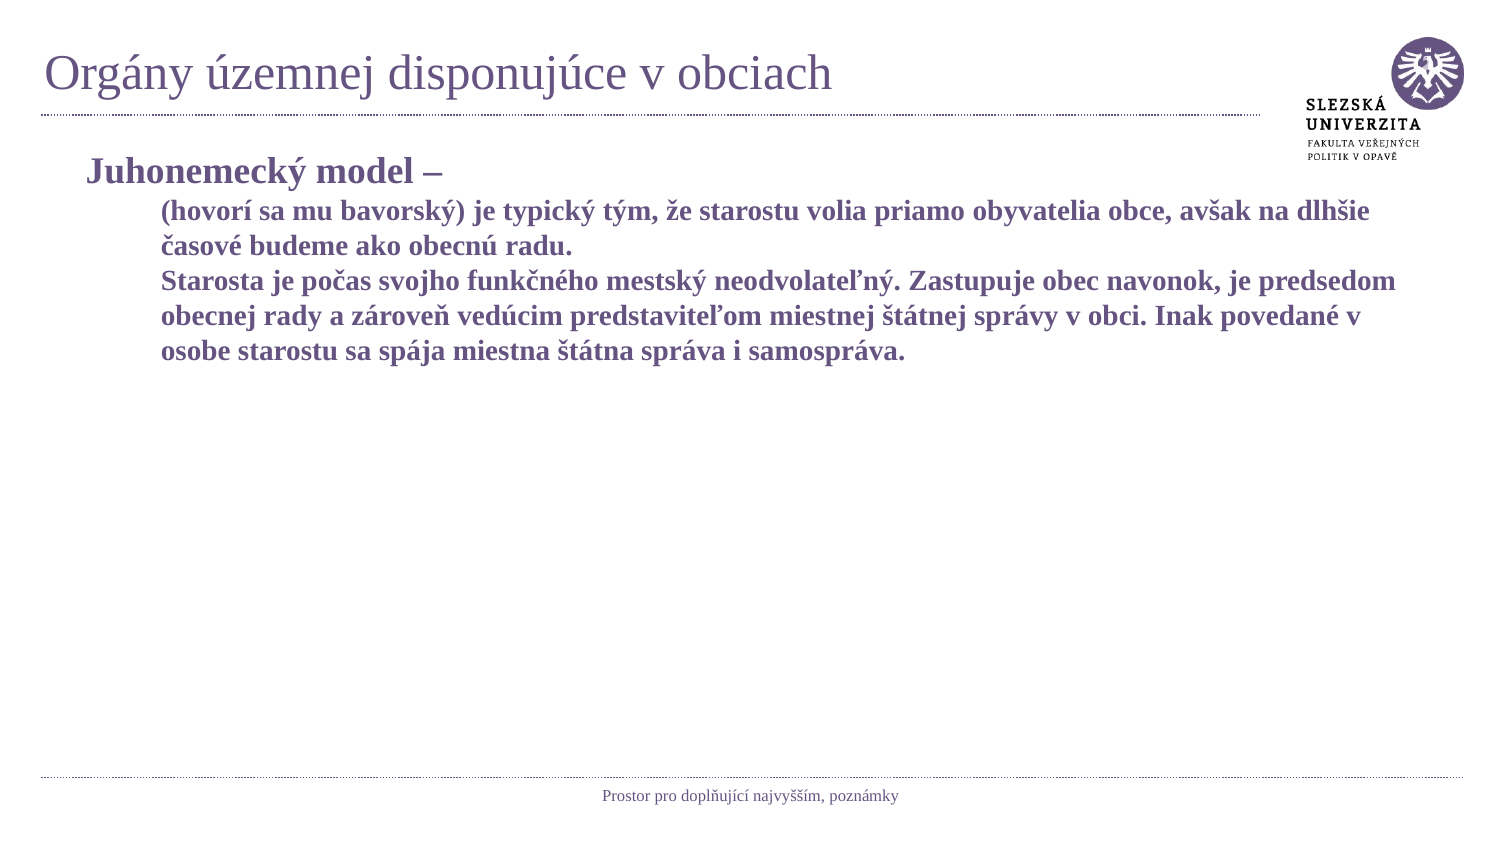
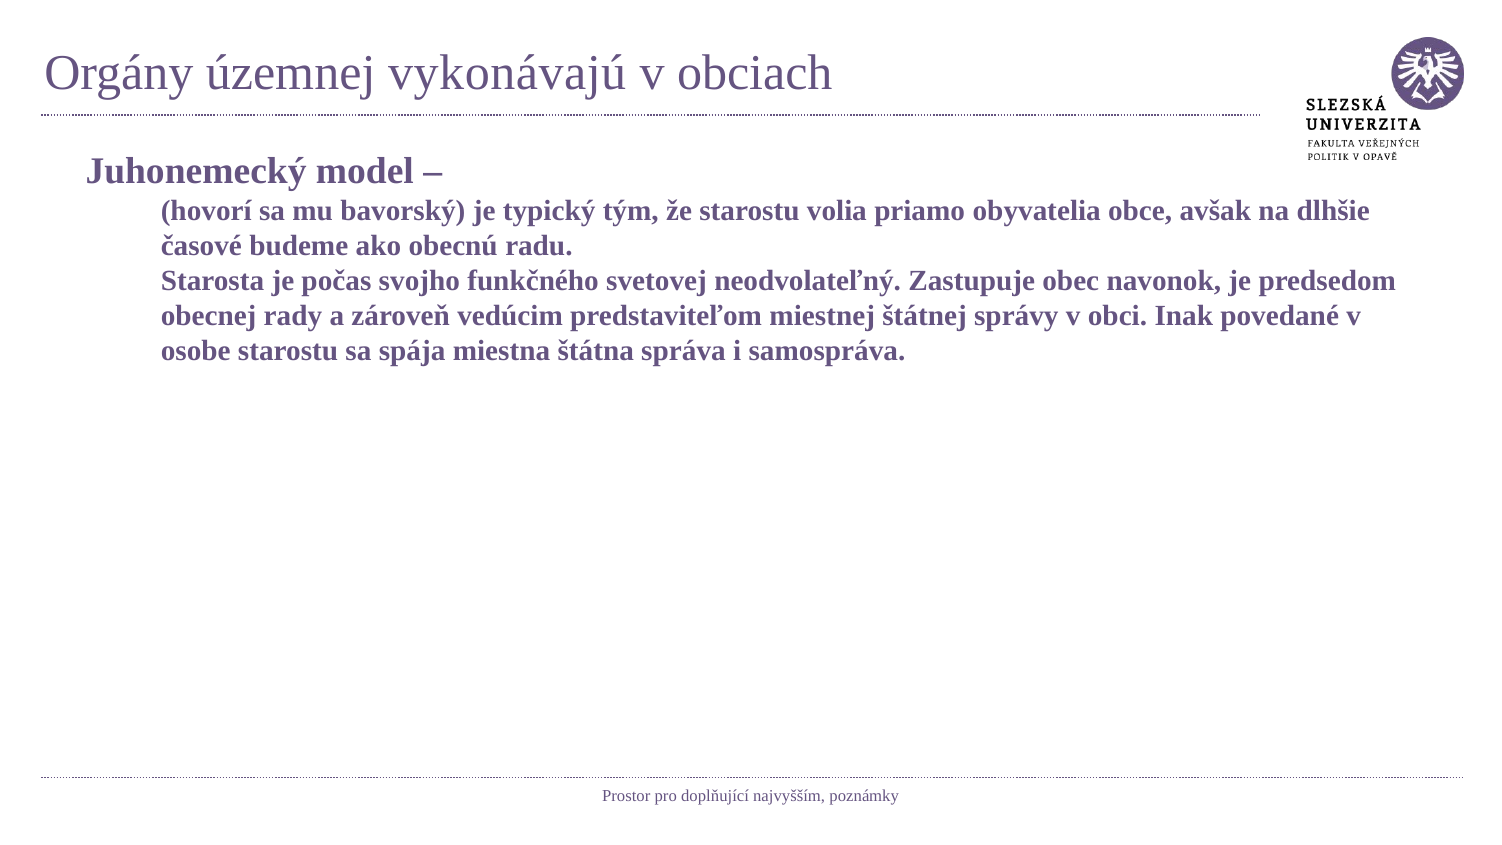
disponujúce: disponujúce -> vykonávajú (507, 73)
mestský: mestský -> svetovej (657, 281)
